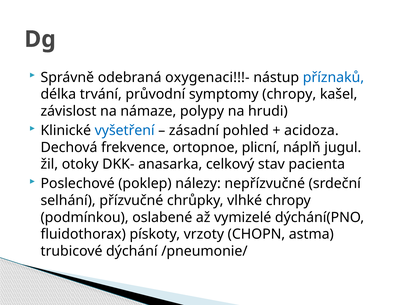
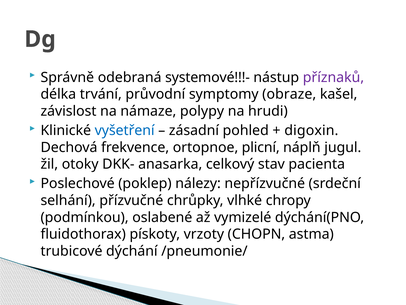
oxygenaci!!!-: oxygenaci!!!- -> systemové!!!- (208, 77)
příznaků colour: blue -> purple (333, 77)
symptomy chropy: chropy -> obraze (289, 94)
acidoza: acidoza -> digoxin (311, 130)
